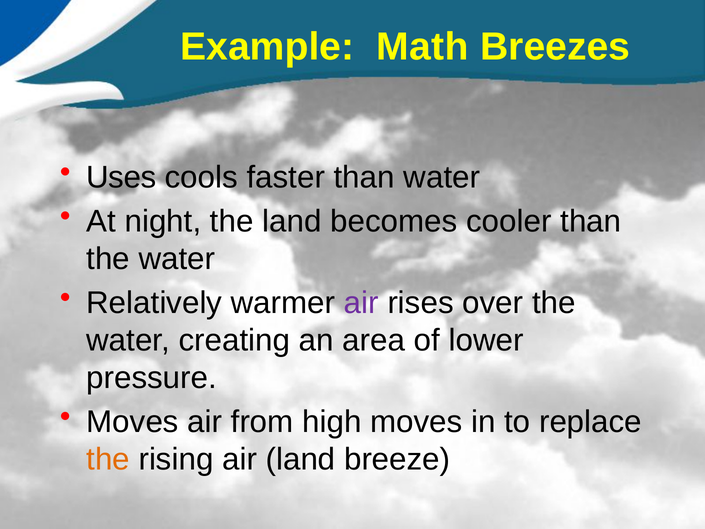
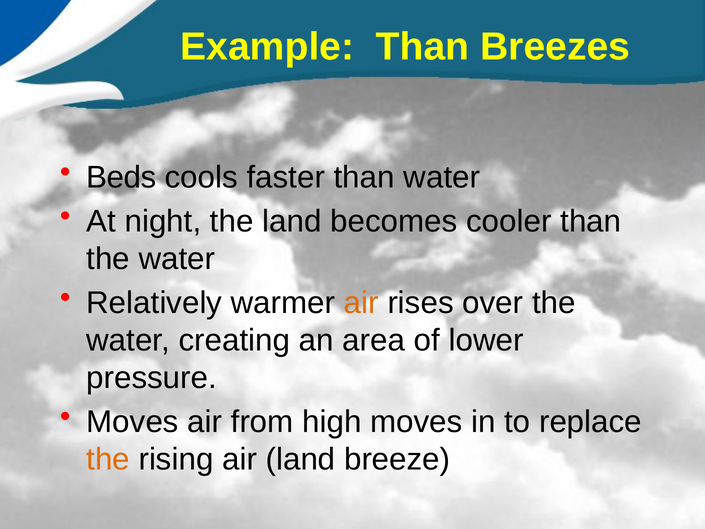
Example Math: Math -> Than (423, 47)
Uses: Uses -> Beds (121, 177)
air colour: purple -> orange (361, 303)
